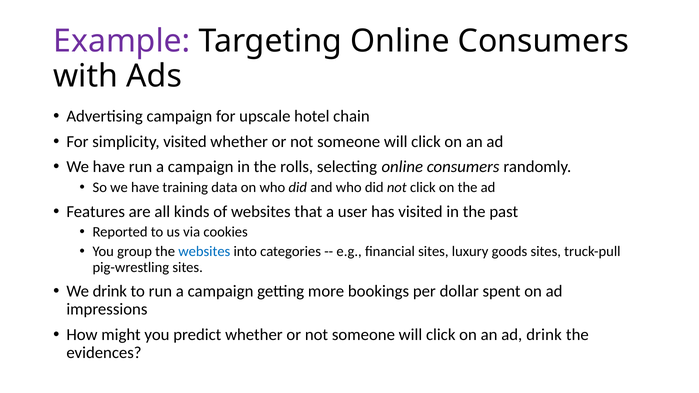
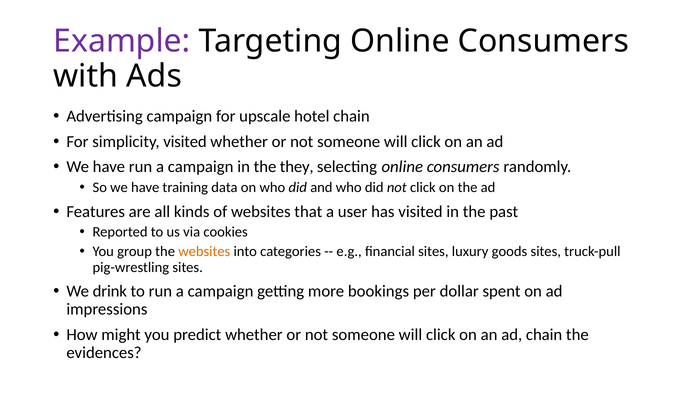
rolls: rolls -> they (297, 167)
websites colour: blue -> orange (204, 252)
ad drink: drink -> chain (544, 335)
